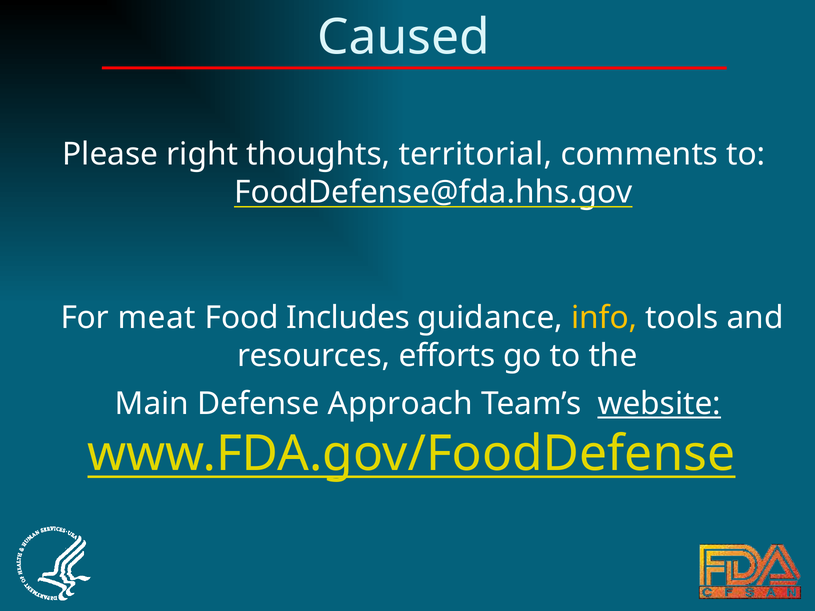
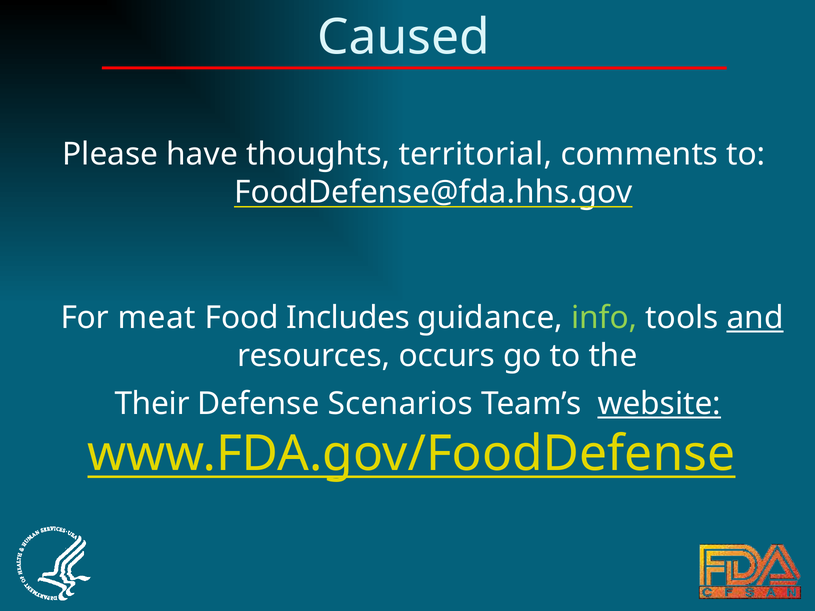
right: right -> have (202, 154)
info colour: yellow -> light green (604, 318)
and underline: none -> present (755, 318)
efforts: efforts -> occurs (447, 356)
Main: Main -> Their (152, 404)
Approach: Approach -> Scenarios (400, 404)
